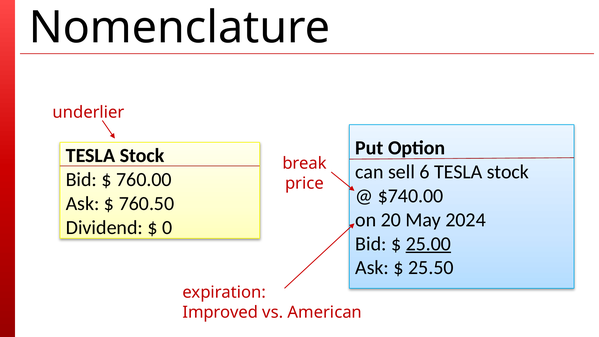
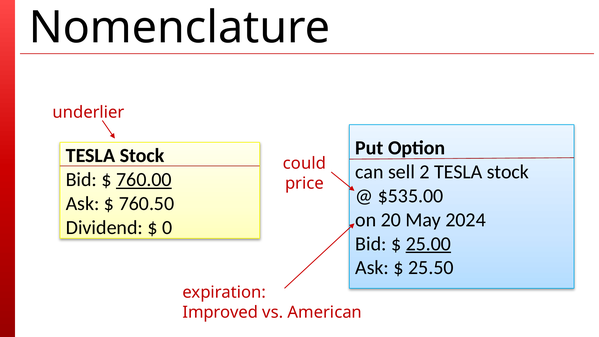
break: break -> could (304, 163)
6: 6 -> 2 (424, 172)
760.00 underline: none -> present (144, 180)
$740.00: $740.00 -> $535.00 (411, 196)
